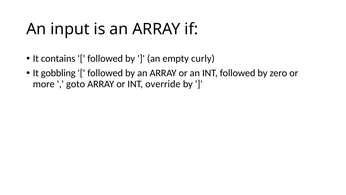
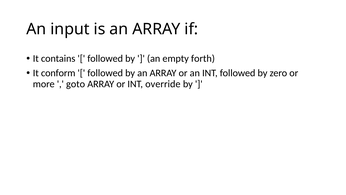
curly: curly -> forth (203, 58)
gobbling: gobbling -> conform (58, 73)
